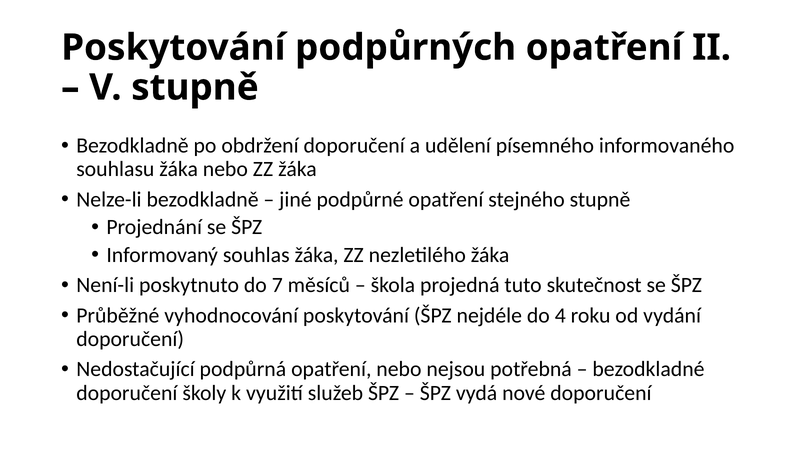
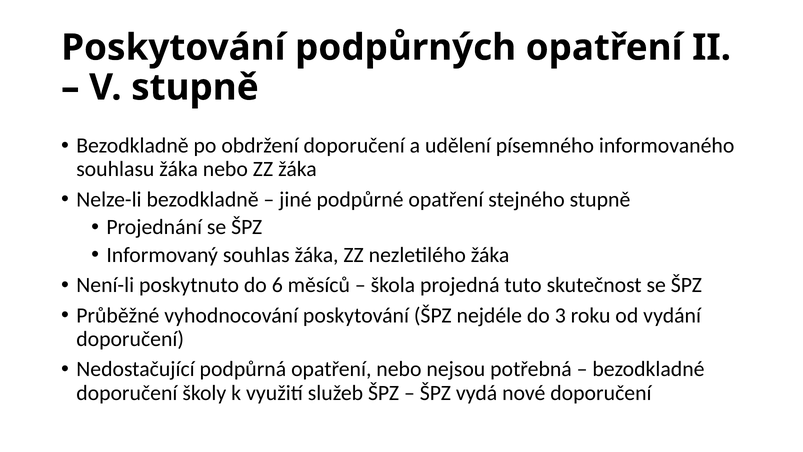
7: 7 -> 6 (277, 285)
4: 4 -> 3 (560, 315)
